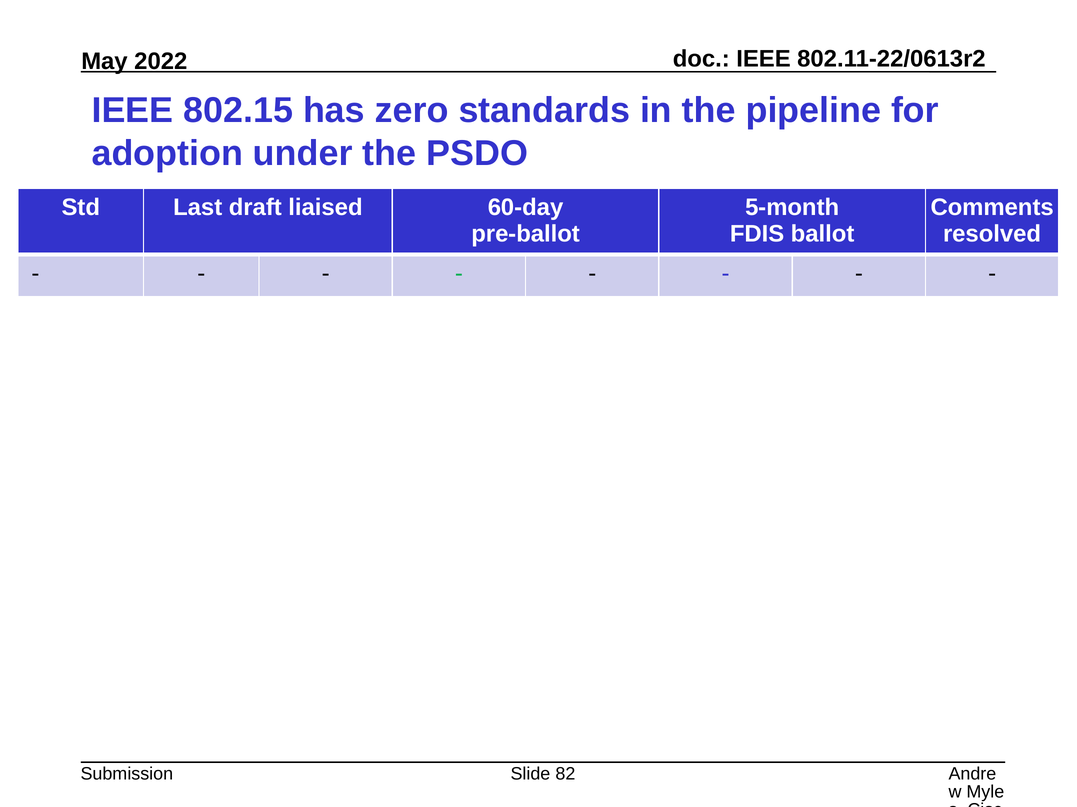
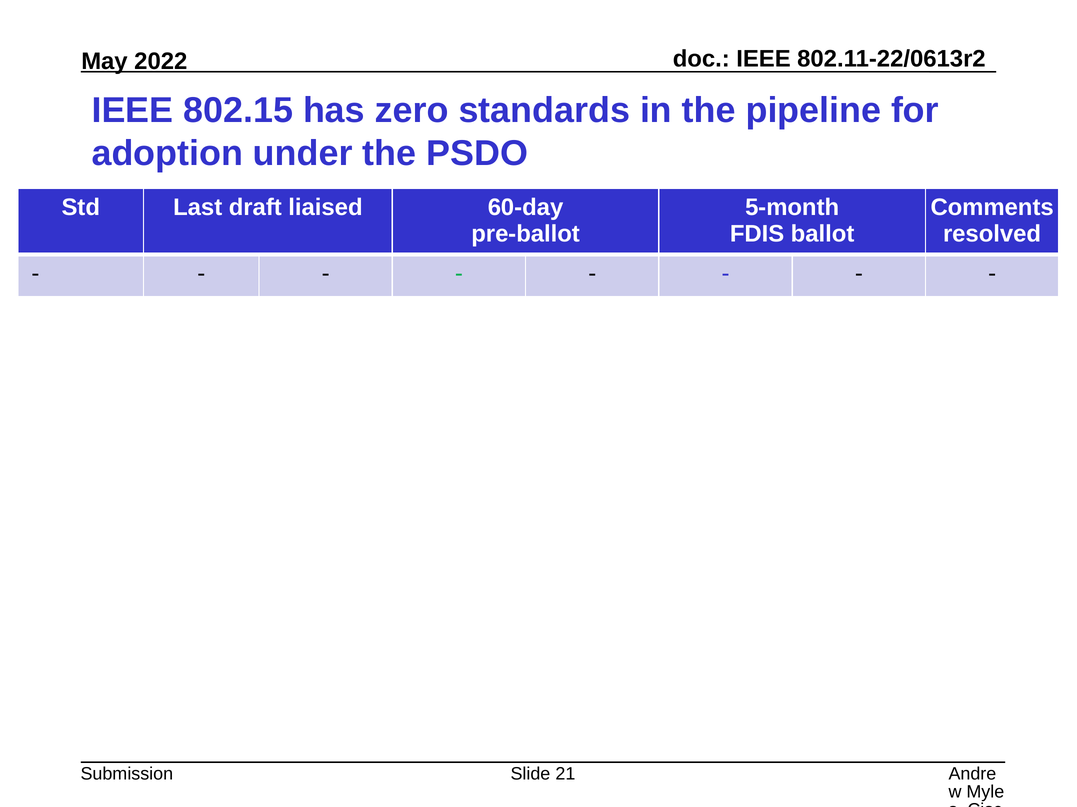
82: 82 -> 21 (565, 775)
